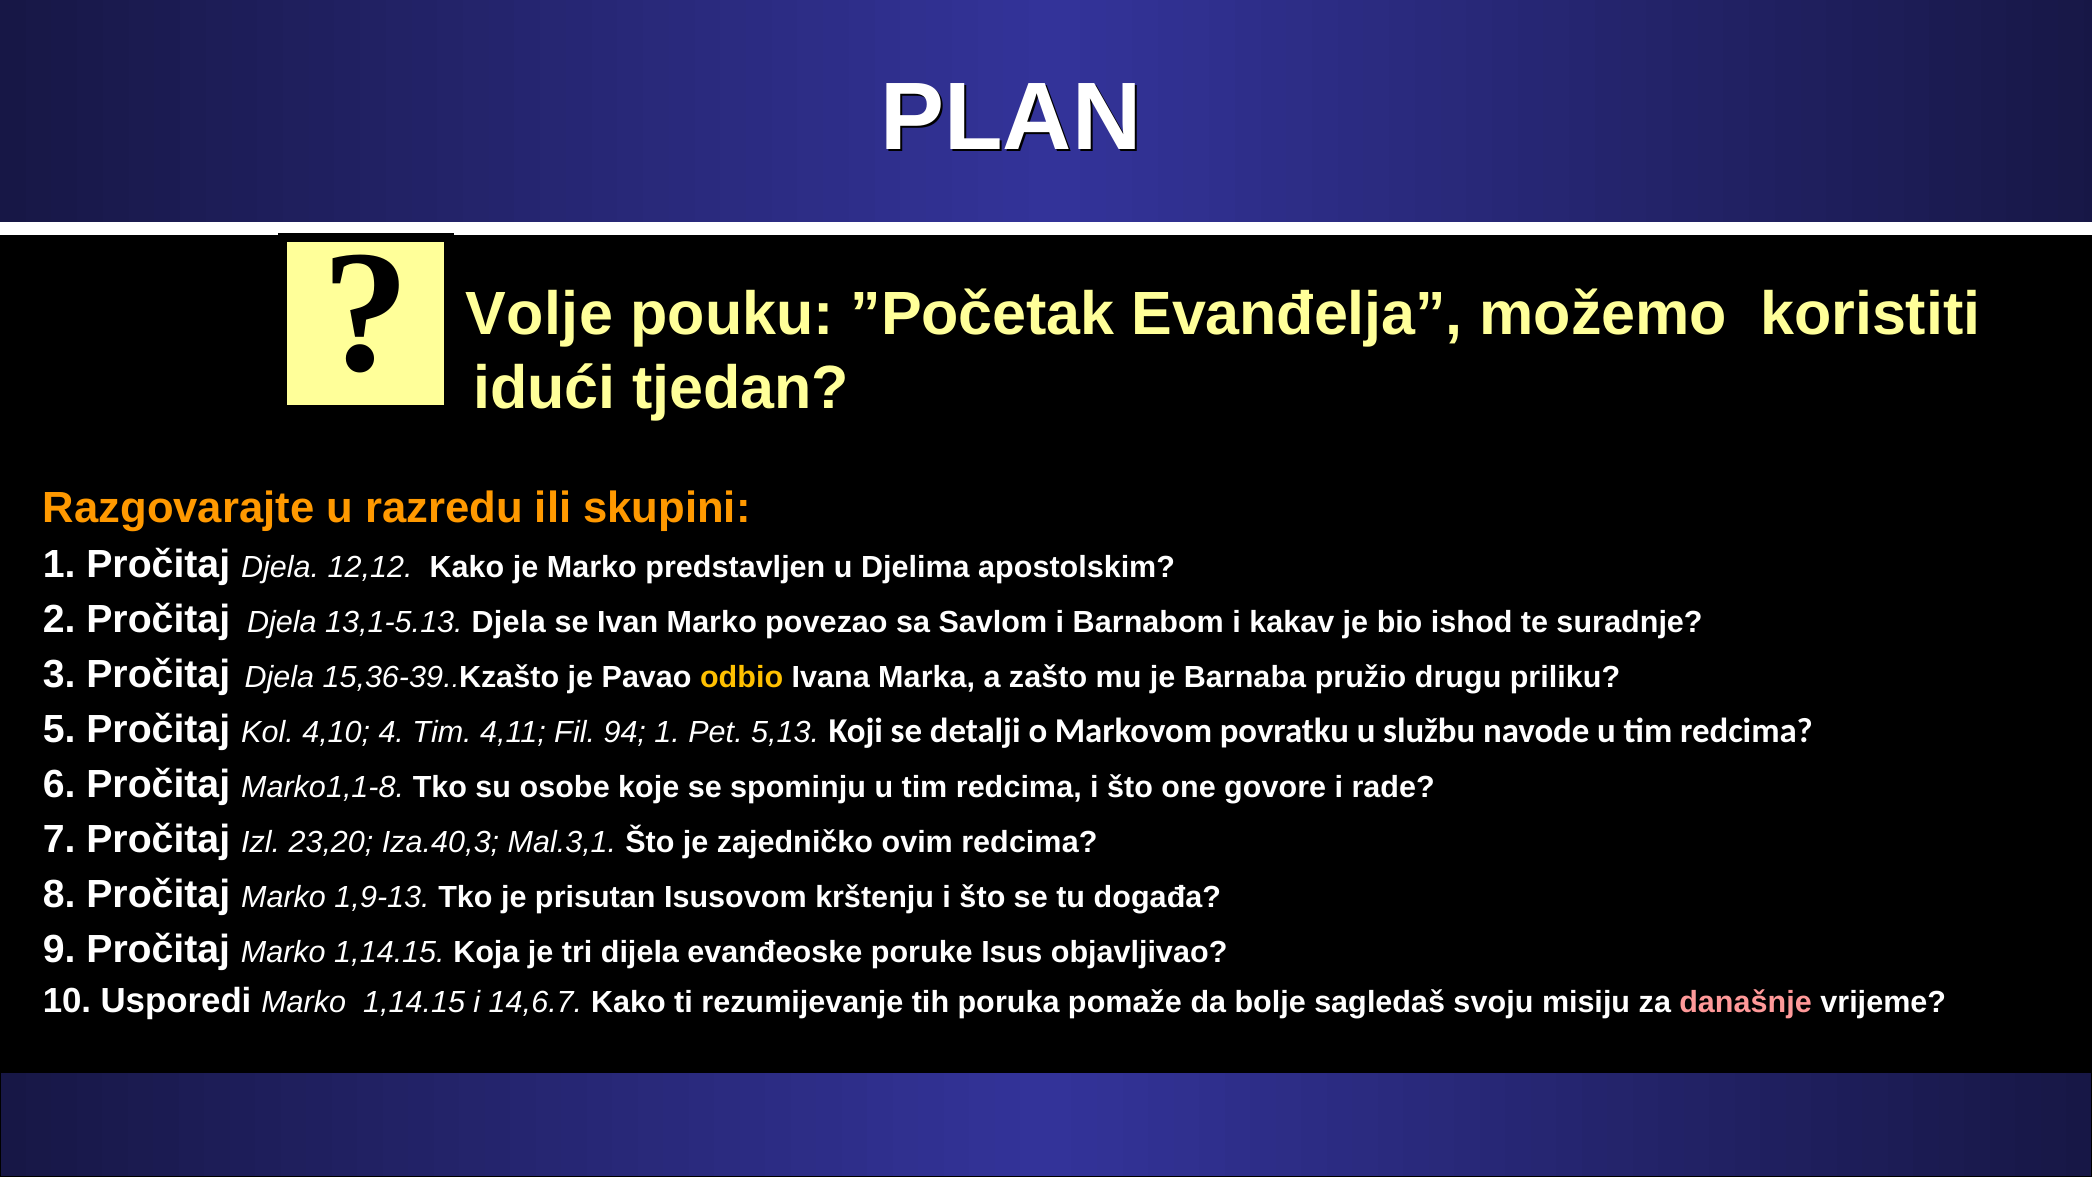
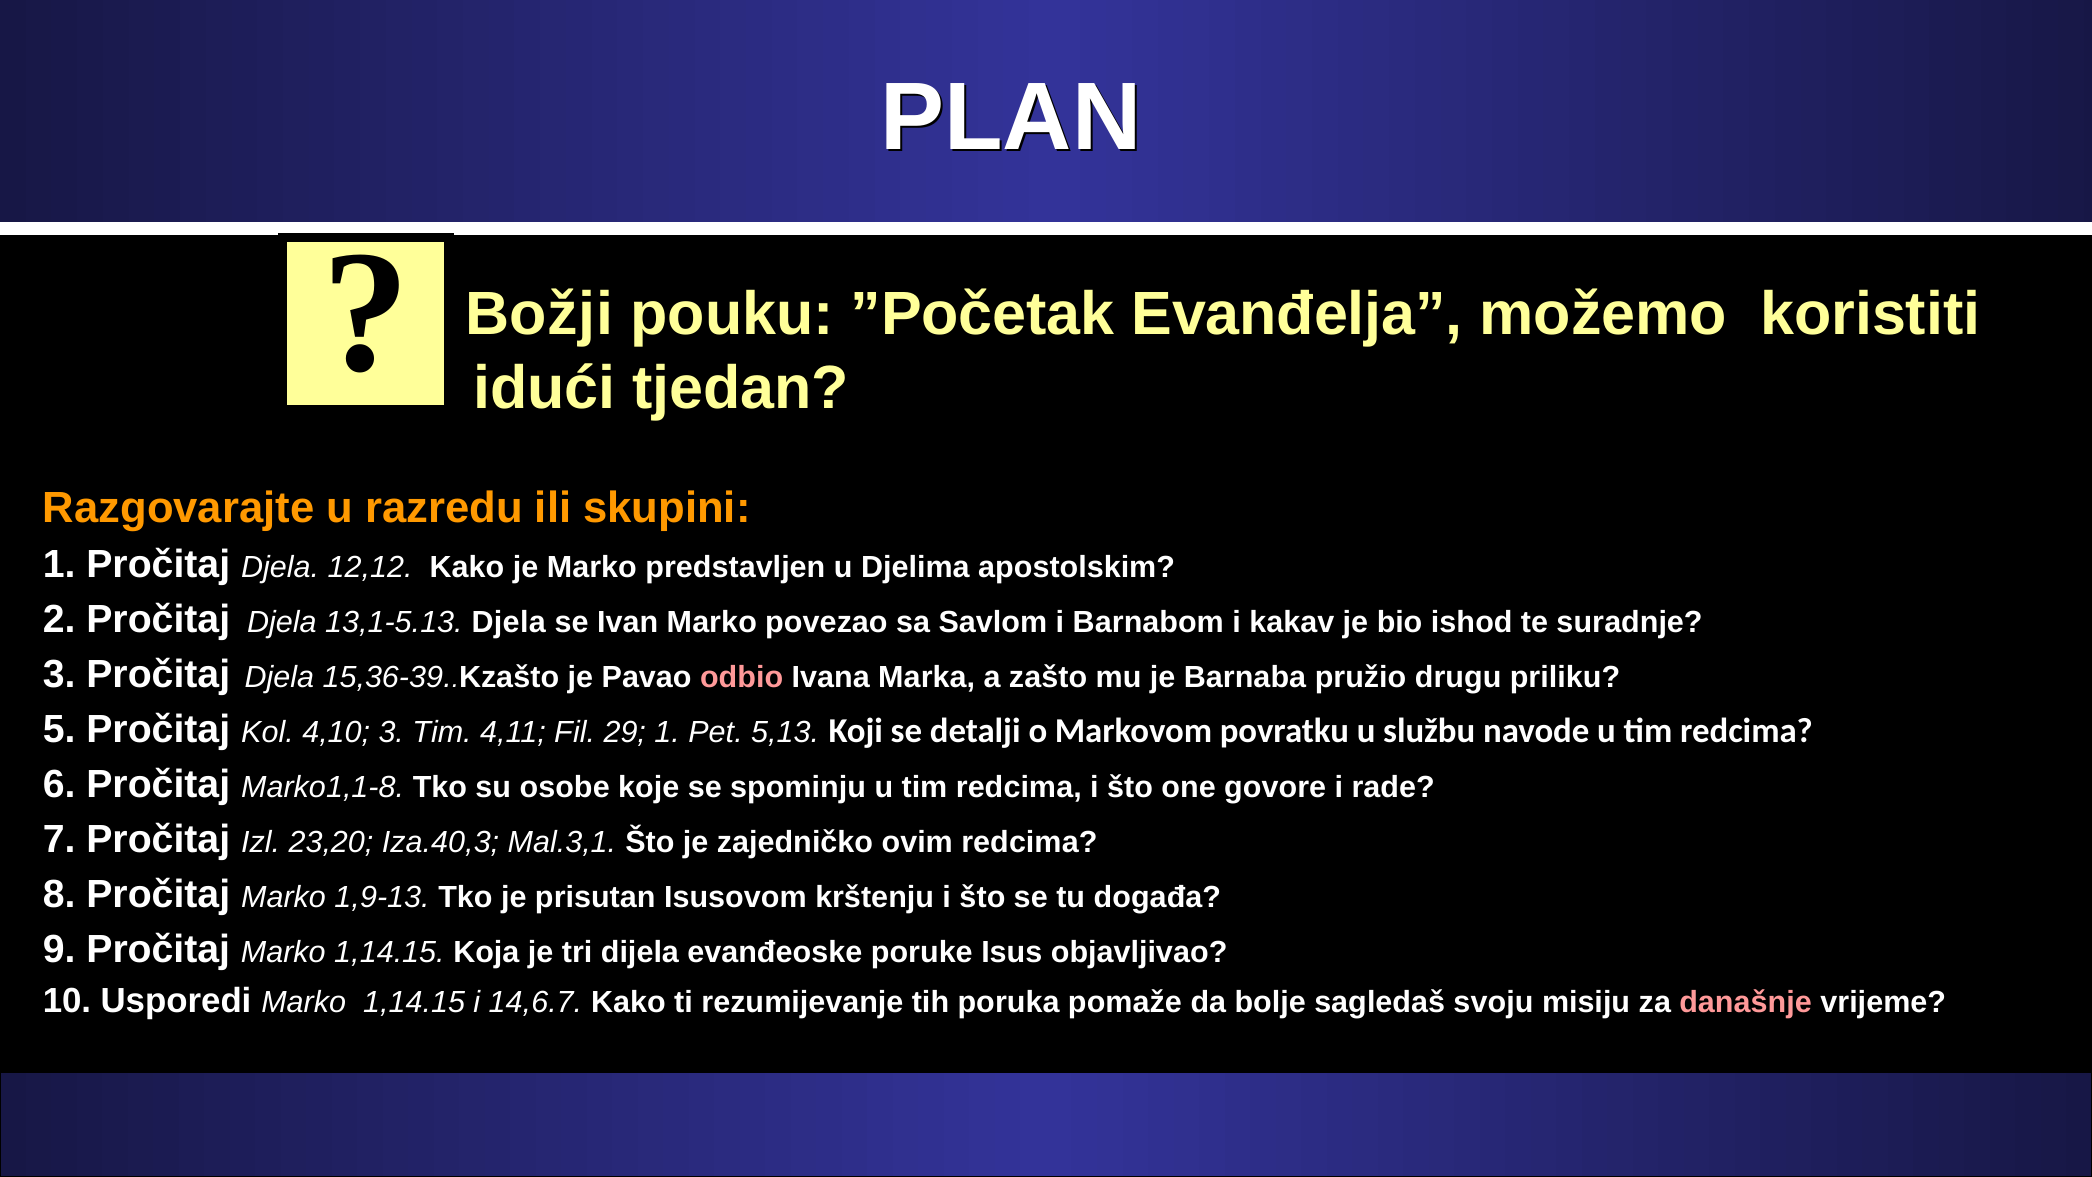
Volje: Volje -> Božji (539, 315)
odbio colour: yellow -> pink (742, 678)
4,10 4: 4 -> 3 (391, 732)
94: 94 -> 29 (625, 732)
